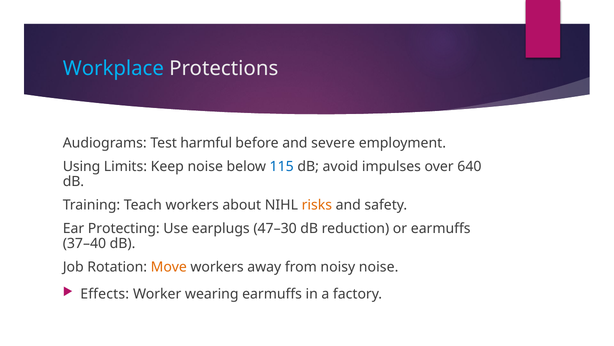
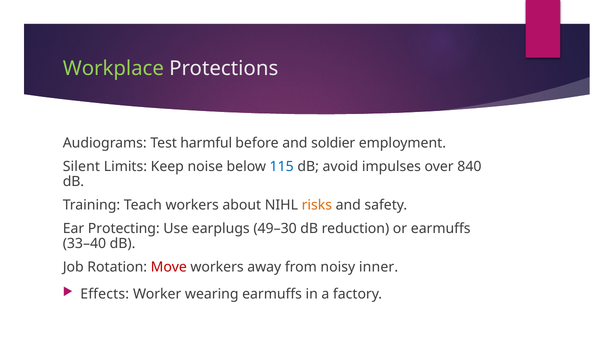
Workplace colour: light blue -> light green (113, 68)
severe: severe -> soldier (333, 143)
Using: Using -> Silent (81, 166)
640: 640 -> 840 (469, 166)
47–30: 47–30 -> 49–30 (275, 228)
37–40: 37–40 -> 33–40 (84, 243)
Move colour: orange -> red (169, 267)
noisy noise: noise -> inner (379, 267)
